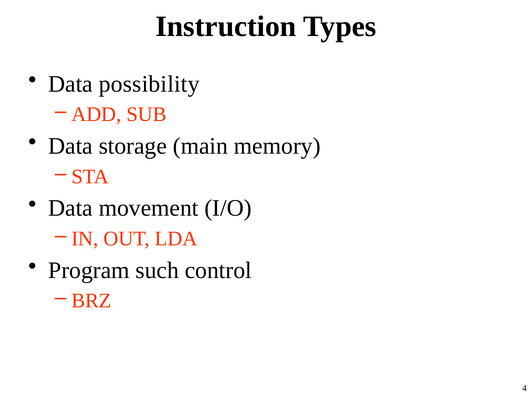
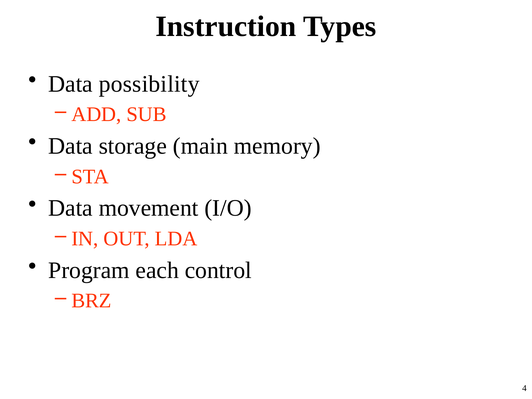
such: such -> each (157, 270)
